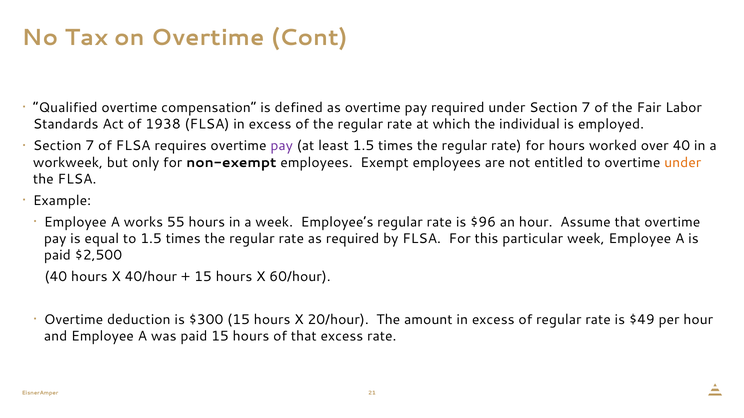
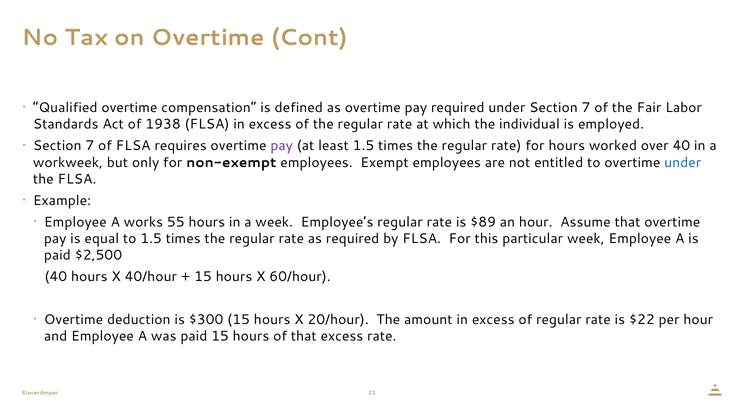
under colour: orange -> blue (683, 163)
$96: $96 -> $89 (483, 222)
$49: $49 -> $22 (642, 320)
